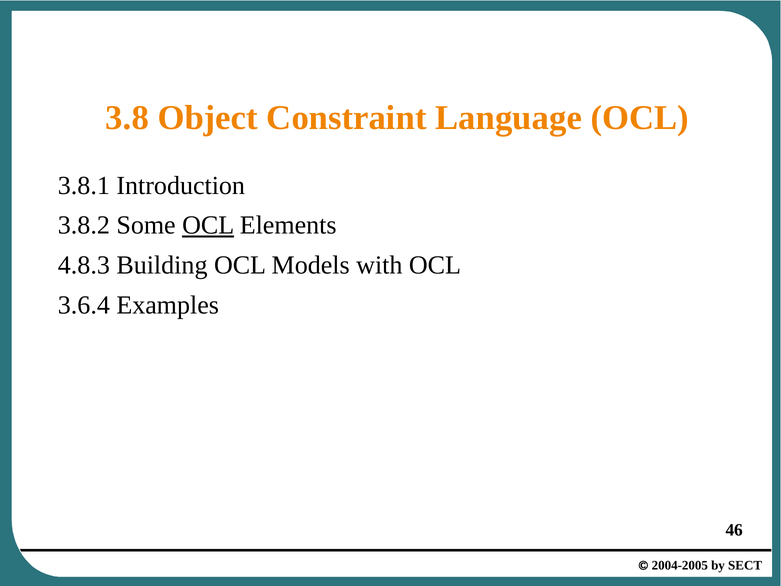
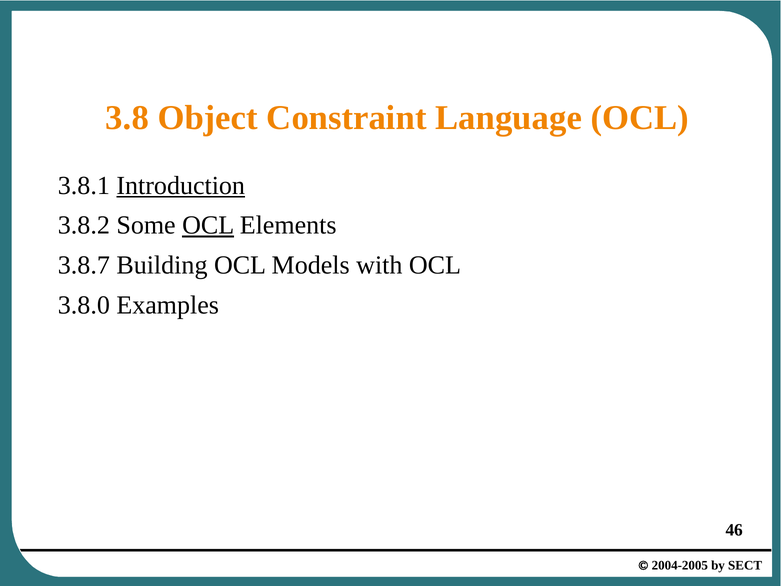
Introduction underline: none -> present (181, 185)
4.8.3: 4.8.3 -> 3.8.7 (84, 265)
3.6.4: 3.6.4 -> 3.8.0 (84, 305)
